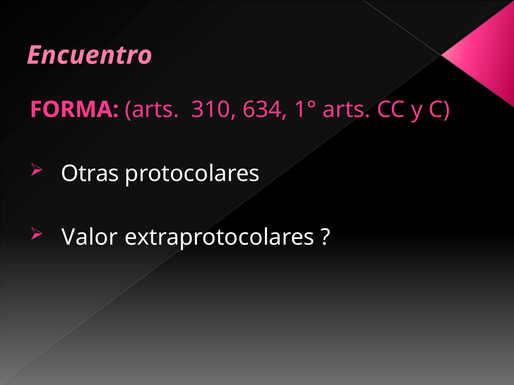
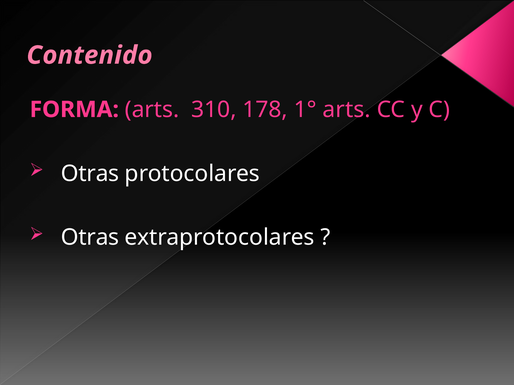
Encuentro: Encuentro -> Contenido (90, 55)
634: 634 -> 178 (265, 110)
Valor: Valor -> Otras (90, 238)
